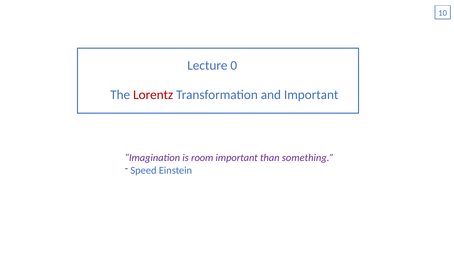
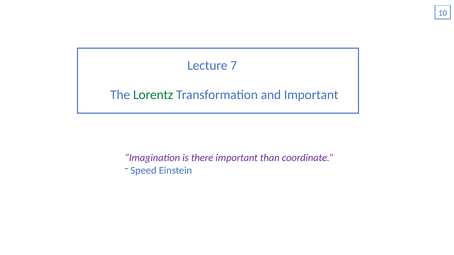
0: 0 -> 7 (234, 65)
Lorentz colour: red -> green (153, 95)
room: room -> there (202, 158)
something: something -> coordinate (308, 158)
